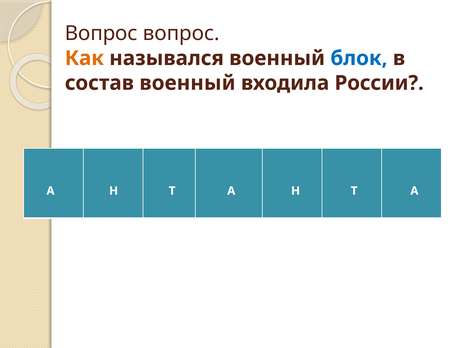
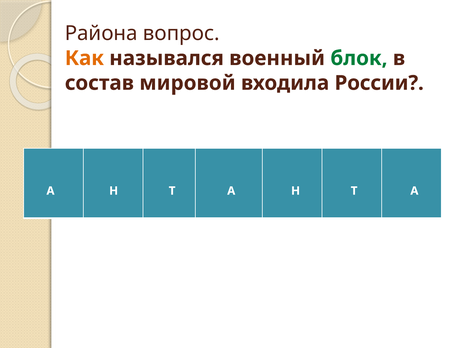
Вопрос: Вопрос -> Района (101, 34)
блок colour: blue -> green (359, 58)
состав военный: военный -> мировой (187, 83)
